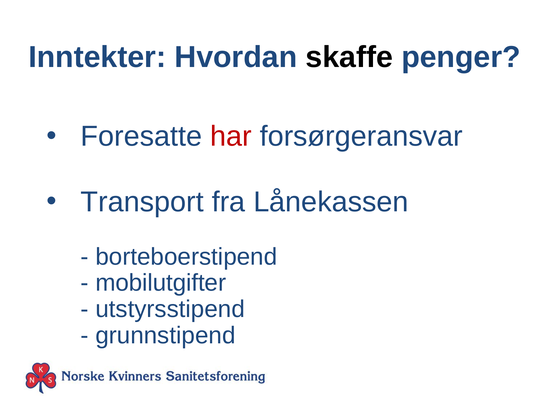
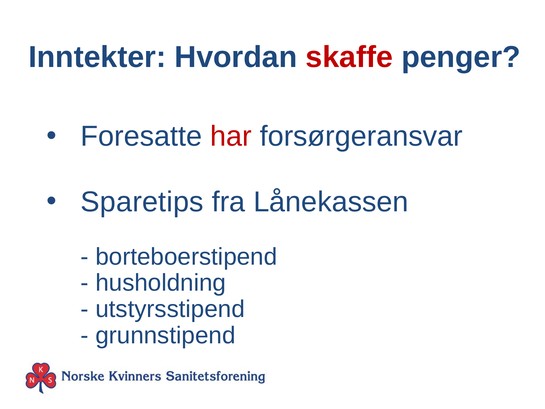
skaffe colour: black -> red (349, 57)
Transport: Transport -> Sparetips (142, 202)
mobilutgifter: mobilutgifter -> husholdning (161, 283)
